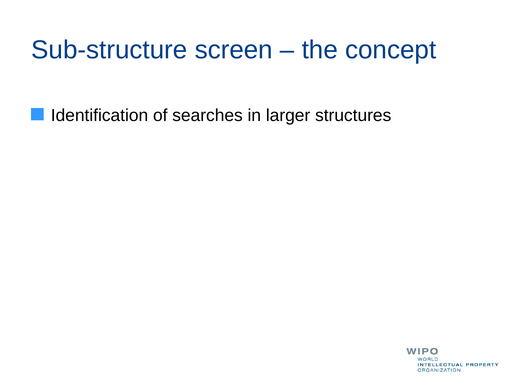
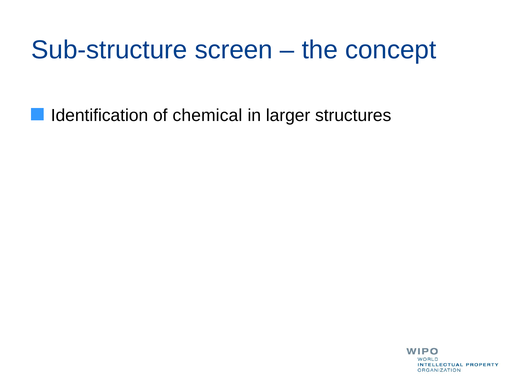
searches: searches -> chemical (207, 115)
